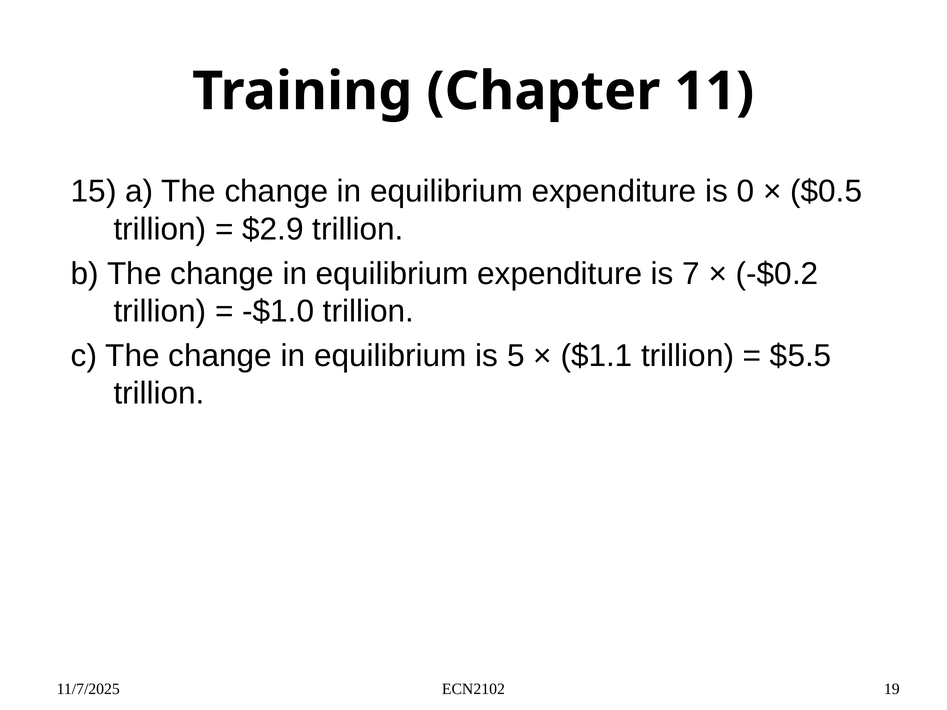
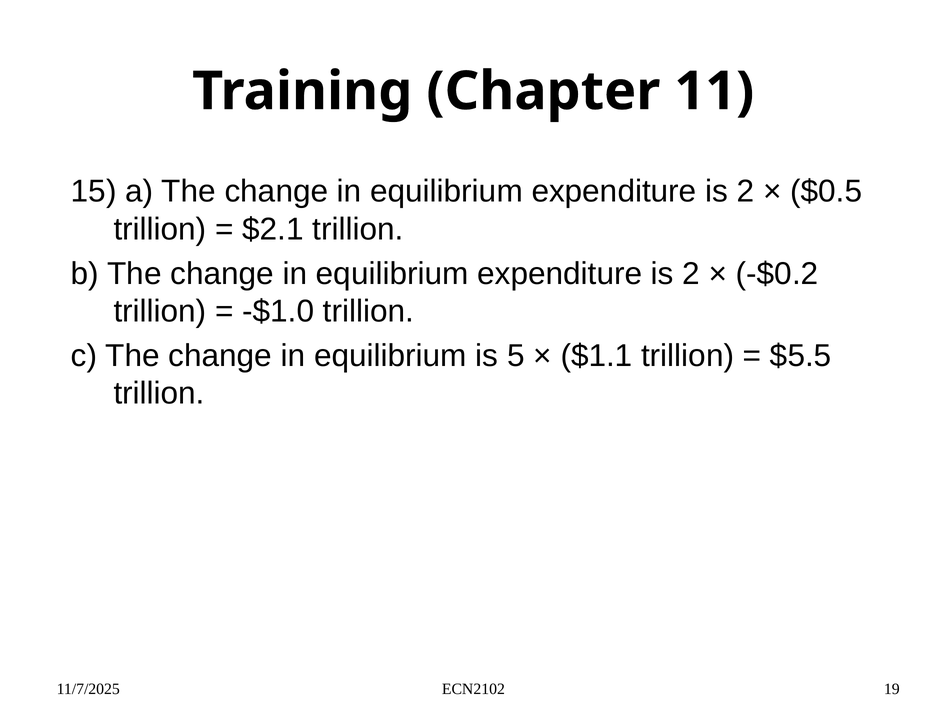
0: 0 -> 2 (745, 192)
$2.9: $2.9 -> $2.1 (273, 229)
7: 7 -> 2 (691, 274)
